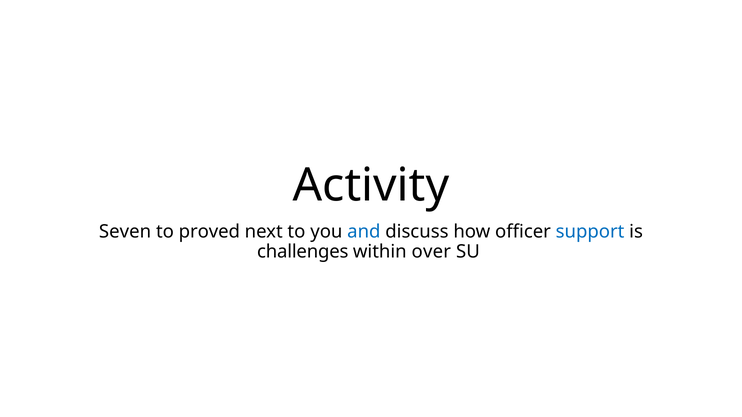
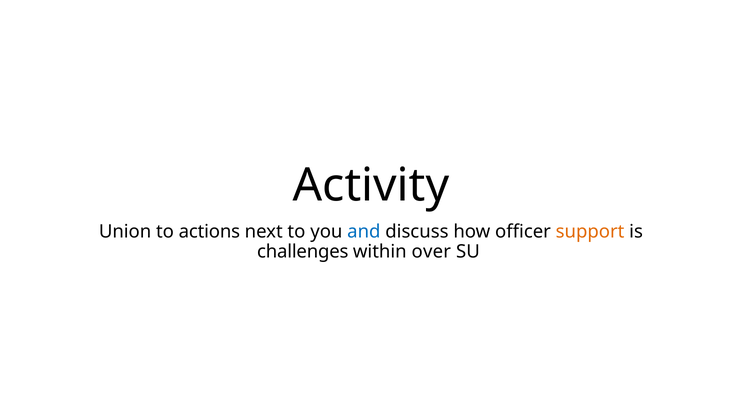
Seven: Seven -> Union (125, 232)
proved: proved -> actions (209, 232)
support colour: blue -> orange (590, 232)
